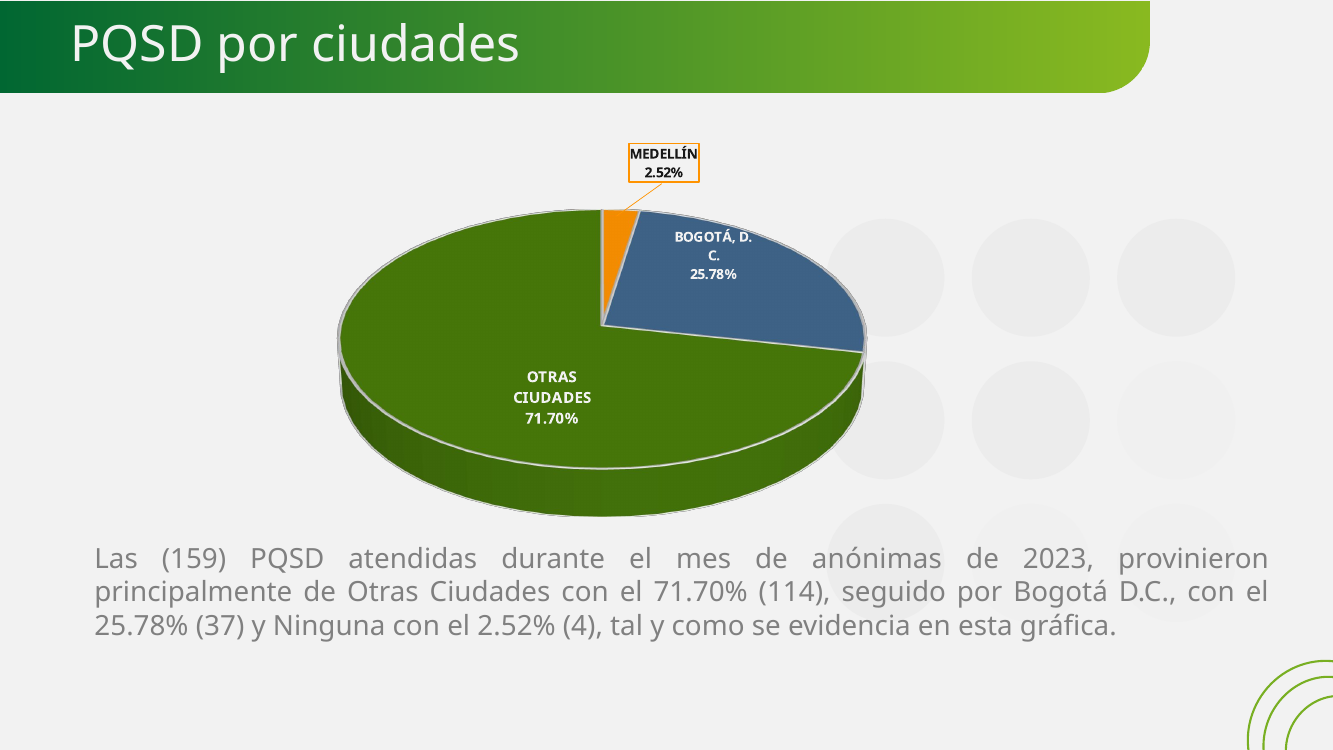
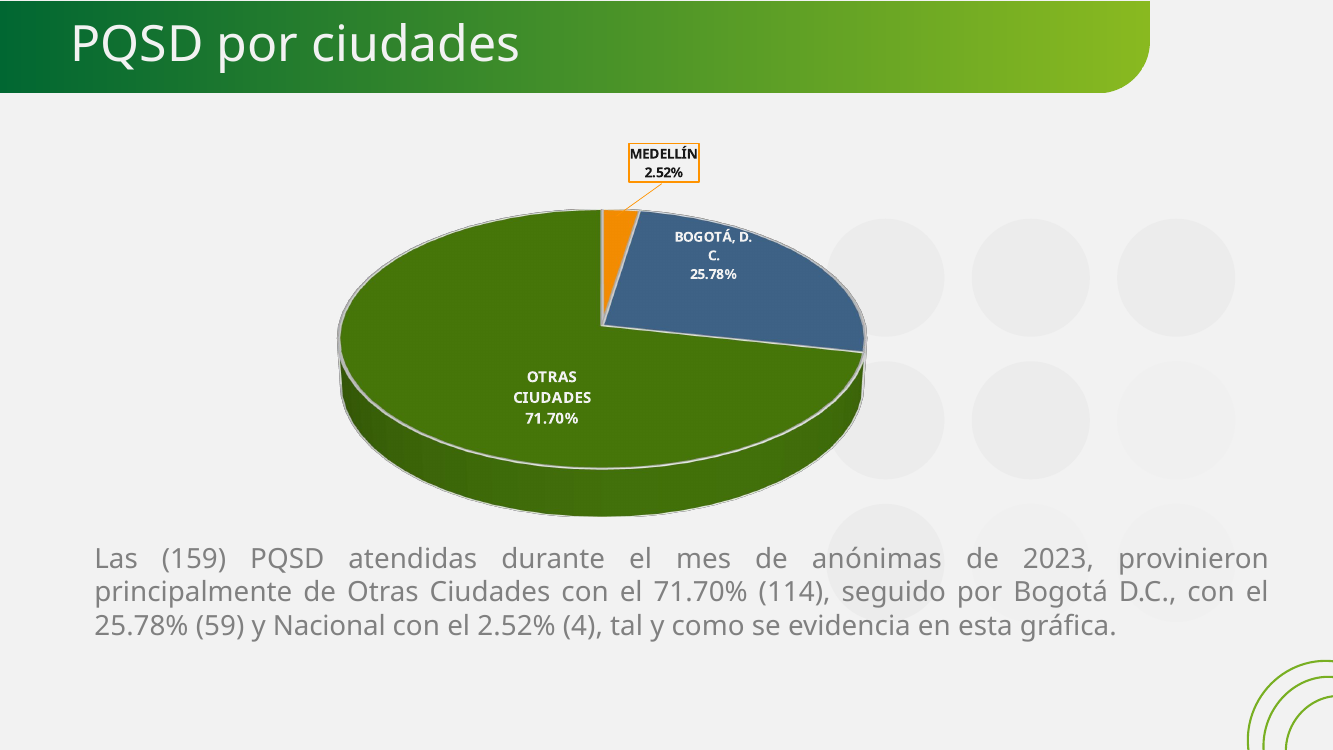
37: 37 -> 59 (220, 626)
Ninguna: Ninguna -> Nacional (329, 626)
